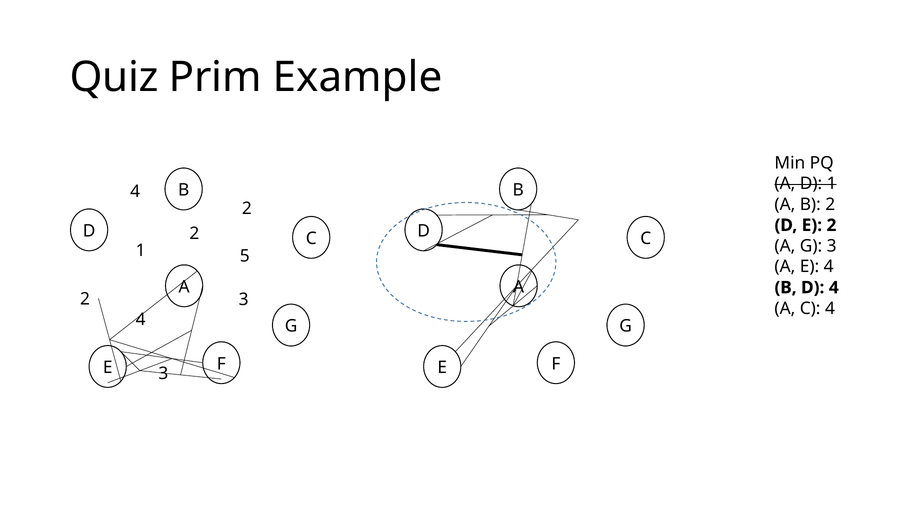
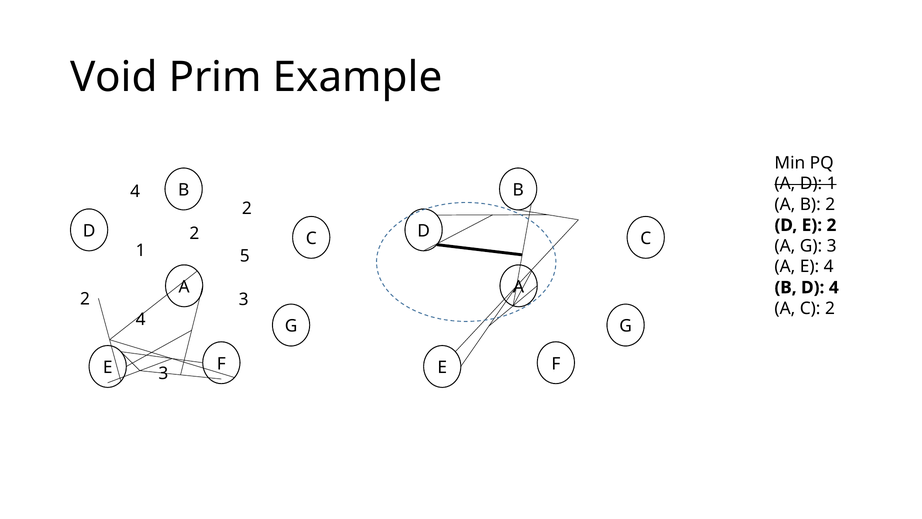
Quiz: Quiz -> Void (114, 77)
C 4: 4 -> 2 (830, 308)
